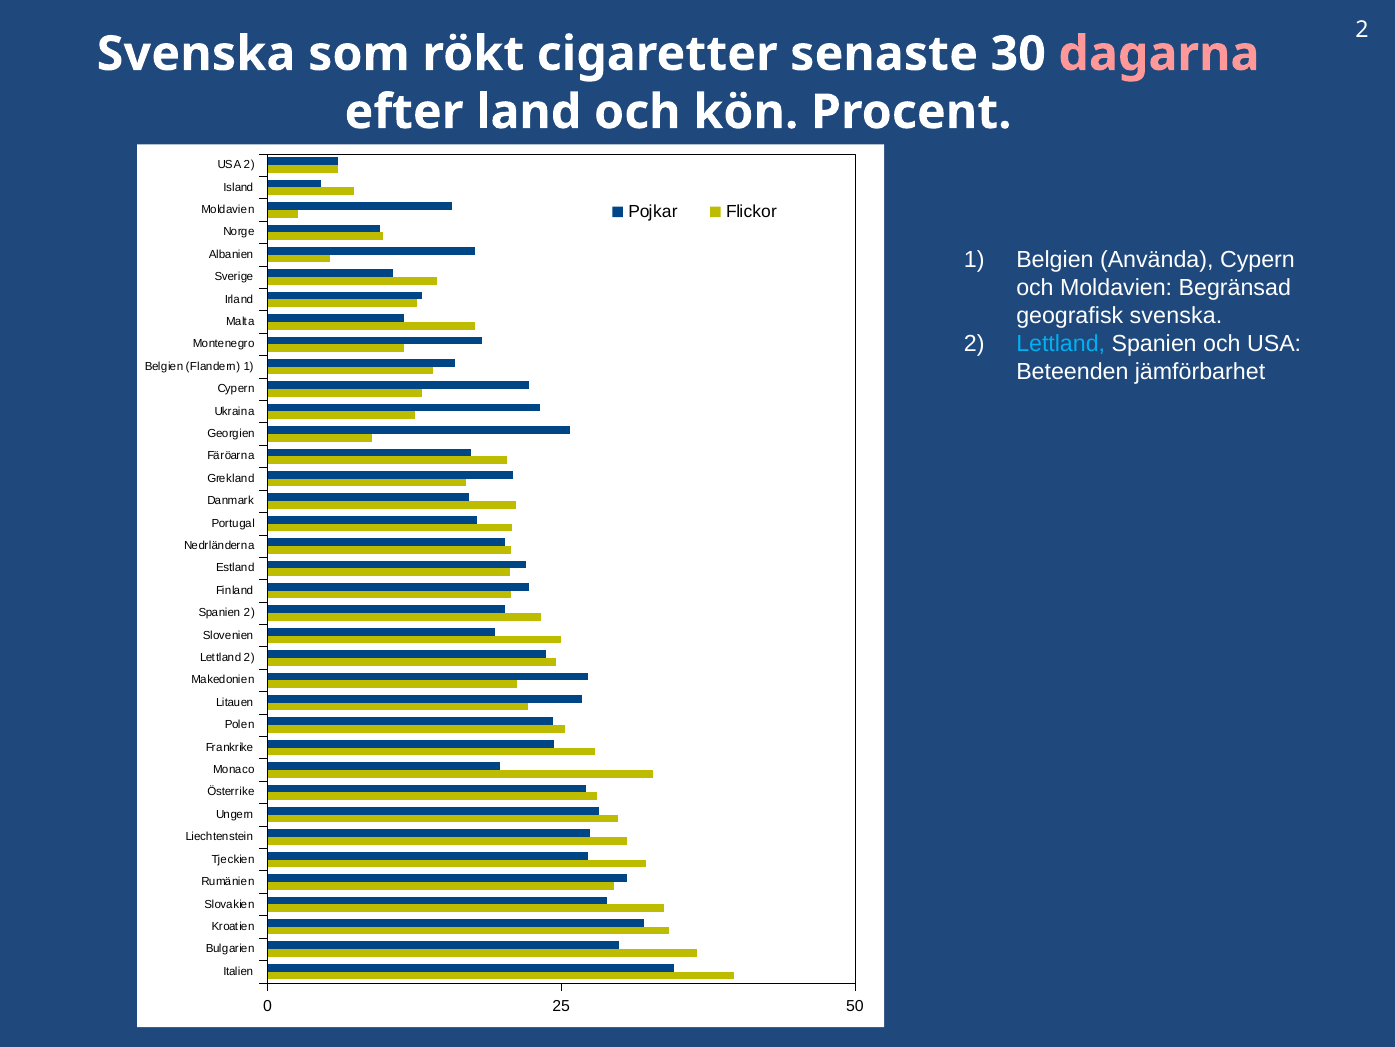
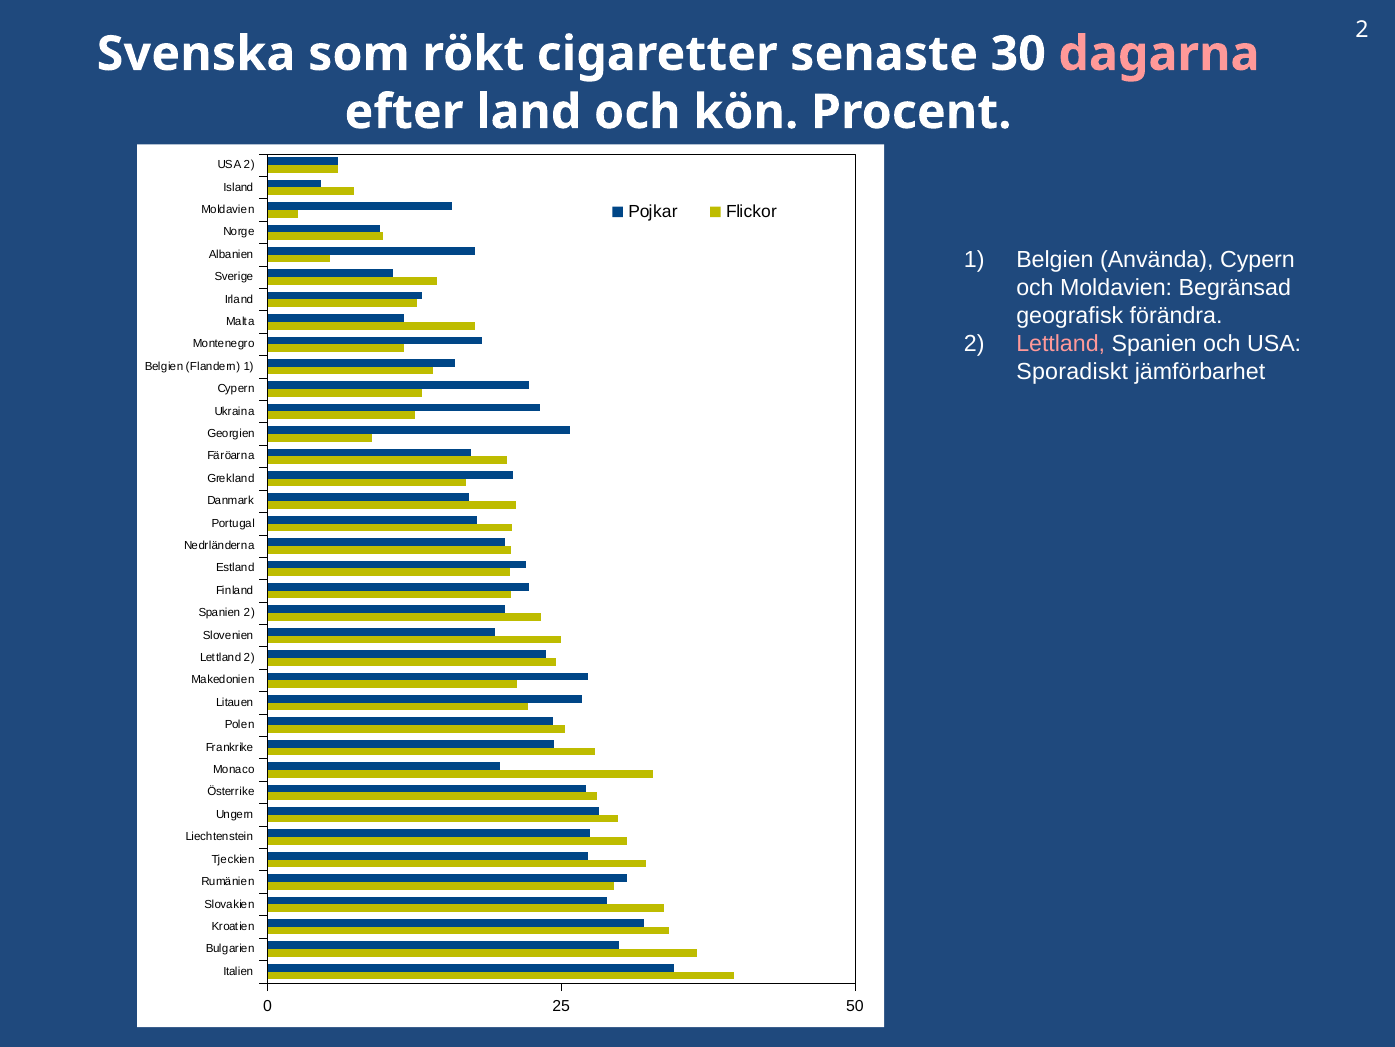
geografisk svenska: svenska -> förändra (1176, 316)
Lettland colour: light blue -> pink (1061, 344)
Beteenden: Beteenden -> Sporadiskt (1072, 371)
